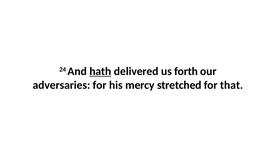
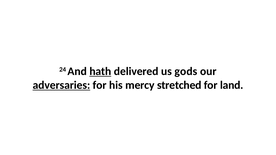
forth: forth -> gods (186, 72)
adversaries underline: none -> present (61, 85)
that: that -> land (232, 85)
